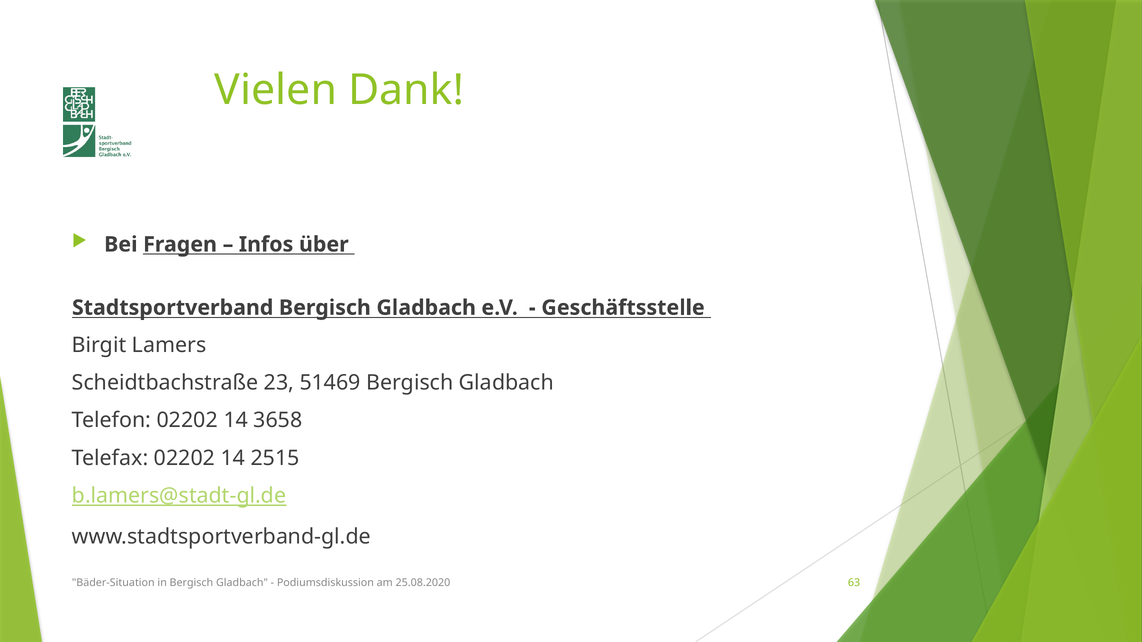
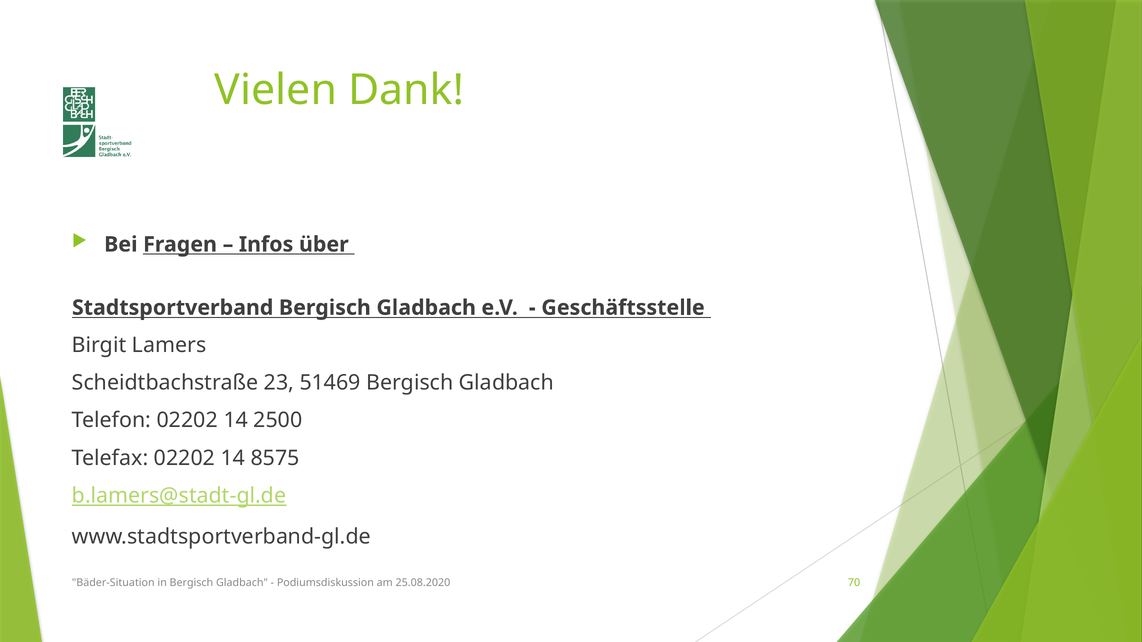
3658: 3658 -> 2500 (278, 421)
2515: 2515 -> 8575 (275, 458)
63: 63 -> 70 (854, 583)
